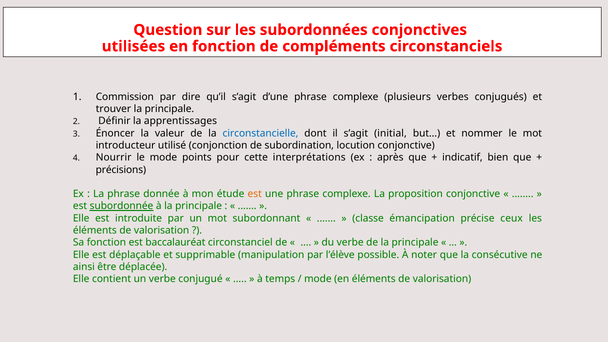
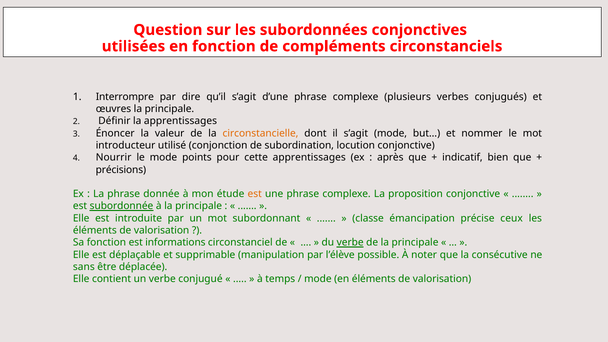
Commission: Commission -> Interrompre (125, 97)
trouver: trouver -> œuvres (113, 109)
circonstancielle colour: blue -> orange (260, 133)
s’agit initial: initial -> mode (391, 133)
cette interprétations: interprétations -> apprentissages (309, 158)
baccalauréat: baccalauréat -> informations (175, 243)
verbe underline: none -> present (350, 243)
ainsi: ainsi -> sans (84, 267)
